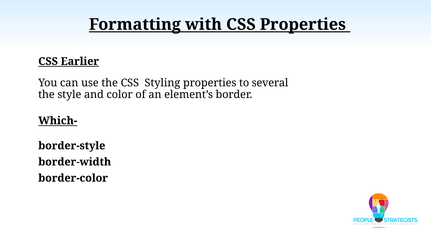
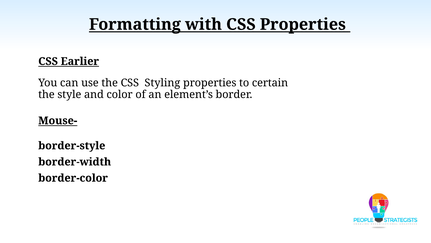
several: several -> certain (270, 83)
Which-: Which- -> Mouse- (58, 120)
